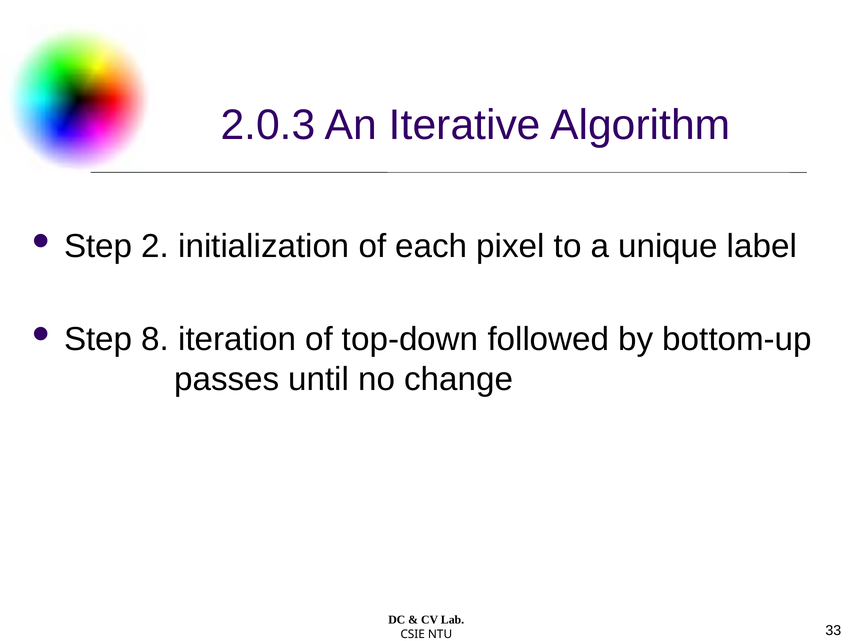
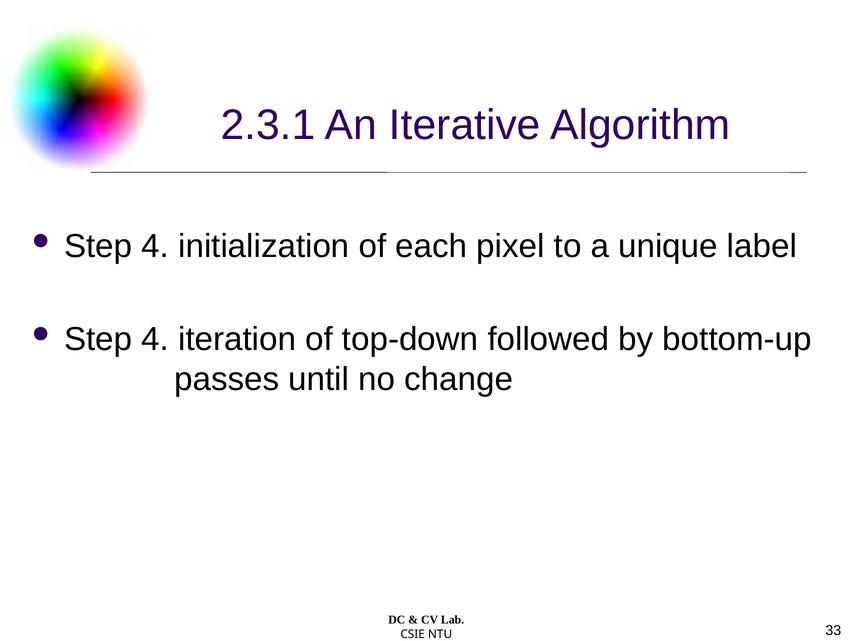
2.0.3: 2.0.3 -> 2.3.1 (268, 125)
2: 2 -> 4 (155, 246)
8: 8 -> 4 (155, 339)
